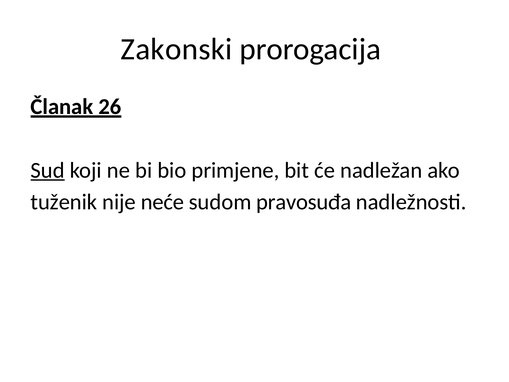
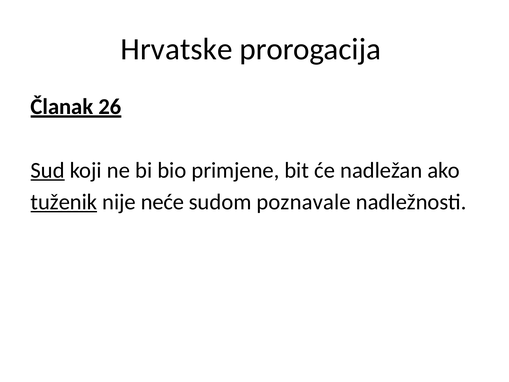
Zakonski: Zakonski -> Hrvatske (177, 49)
tuženik underline: none -> present (64, 202)
pravosuđa: pravosuđa -> poznavale (304, 202)
